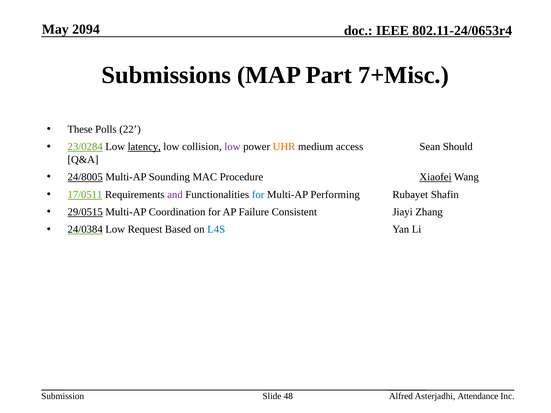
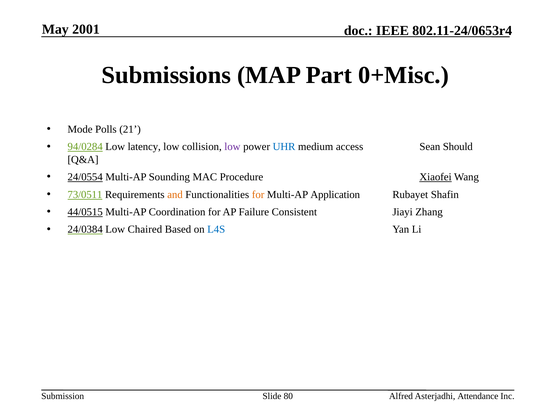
2094: 2094 -> 2001 (86, 29)
7+Misc: 7+Misc -> 0+Misc (403, 75)
These: These -> Mode (80, 129)
22: 22 -> 21 (130, 129)
23/0284: 23/0284 -> 94/0284 (85, 147)
latency underline: present -> none (144, 147)
UHR colour: orange -> blue (284, 147)
24/8005: 24/8005 -> 24/0554 (85, 177)
17/0511: 17/0511 -> 73/0511 (85, 195)
and colour: purple -> orange (175, 195)
for colour: blue -> orange (258, 195)
Performing: Performing -> Application (335, 195)
29/0515: 29/0515 -> 44/0515 (85, 212)
Request: Request -> Chaired (145, 230)
48: 48 -> 80 (288, 396)
